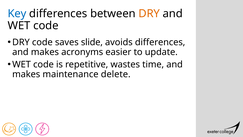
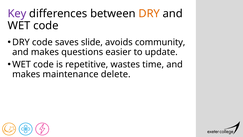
Key colour: blue -> purple (17, 14)
avoids differences: differences -> community (160, 42)
acronyms: acronyms -> questions (82, 52)
